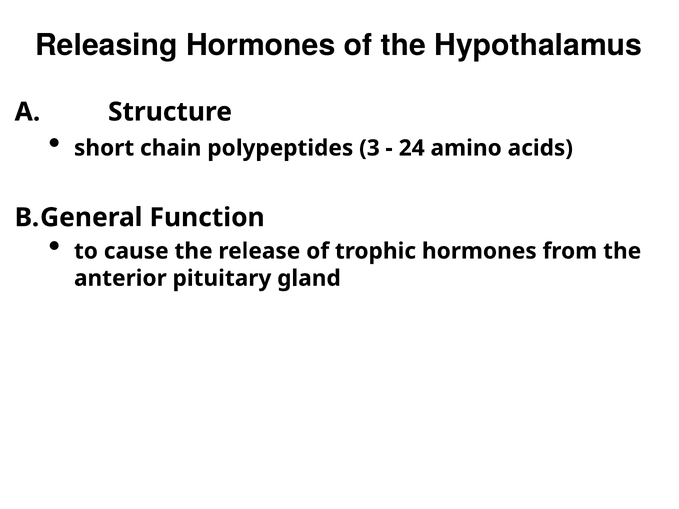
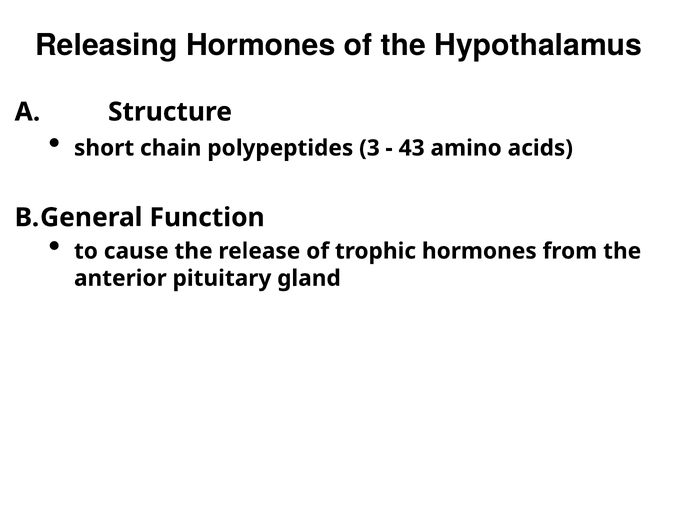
24: 24 -> 43 (412, 148)
